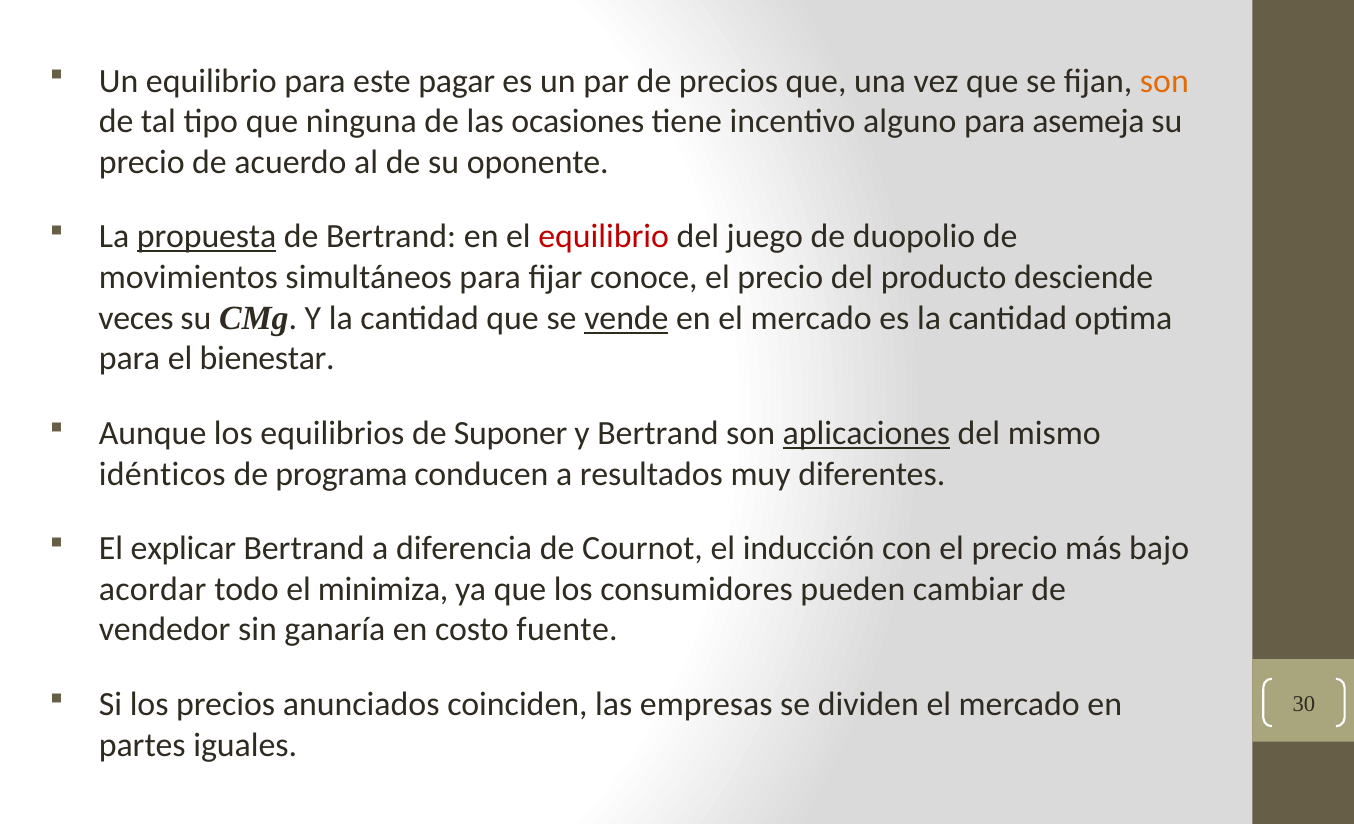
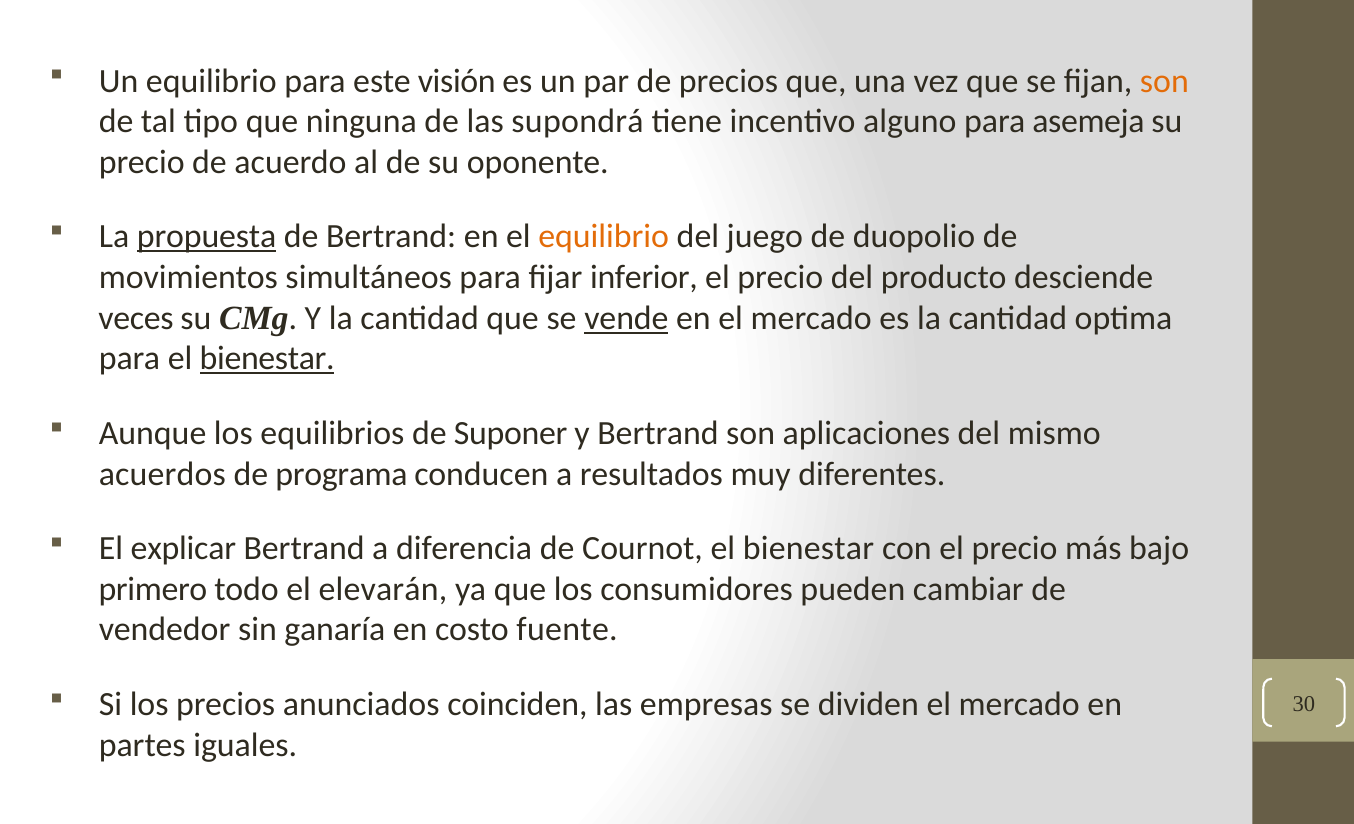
pagar: pagar -> visión (457, 81)
ocasiones: ocasiones -> supondrá (578, 122)
equilibrio colour: red -> orange (604, 237)
conoce: conoce -> inferior (644, 277)
bienestar underline: none -> present (267, 359)
aplicaciones underline: present -> none (866, 433)
idénticos: idénticos -> acuerdos (162, 474)
Cournot el inducción: inducción -> bienestar (808, 548)
acordar: acordar -> primero (153, 589)
minimiza: minimiza -> elevarán (383, 589)
